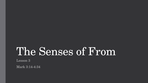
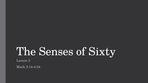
From: From -> Sixty (102, 52)
